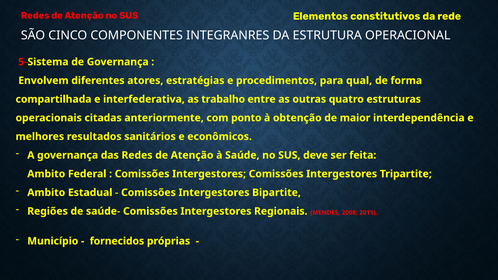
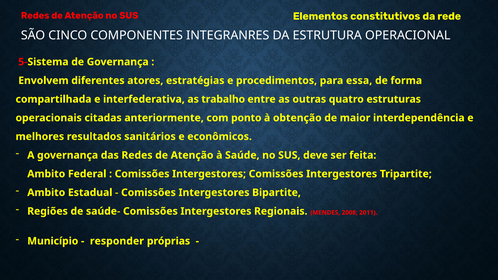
qual: qual -> essa (359, 81)
fornecidos: fornecidos -> responder (117, 241)
